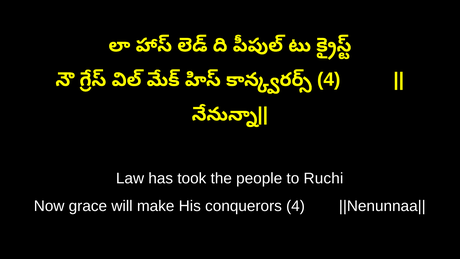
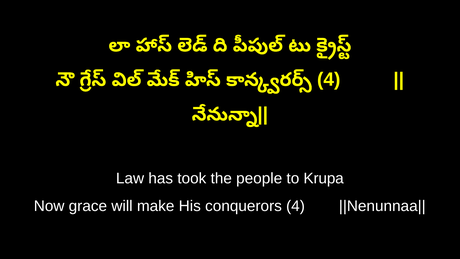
Ruchi: Ruchi -> Krupa (324, 178)
